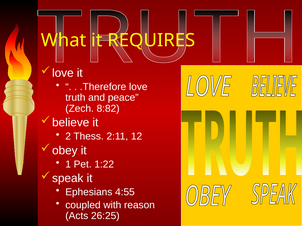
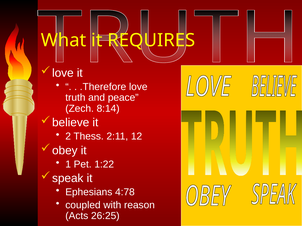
8:82: 8:82 -> 8:14 (108, 109)
4:55: 4:55 -> 4:78 (125, 193)
